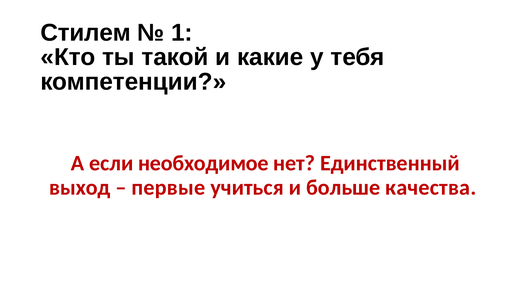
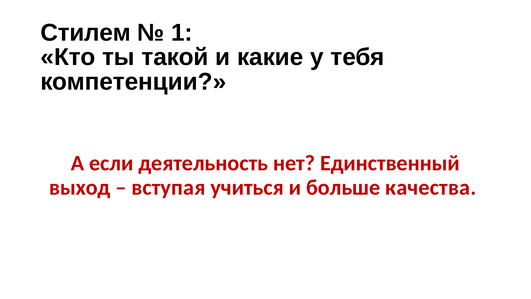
необходимое: необходимое -> деятельность (203, 163)
первые: первые -> вступая (168, 187)
